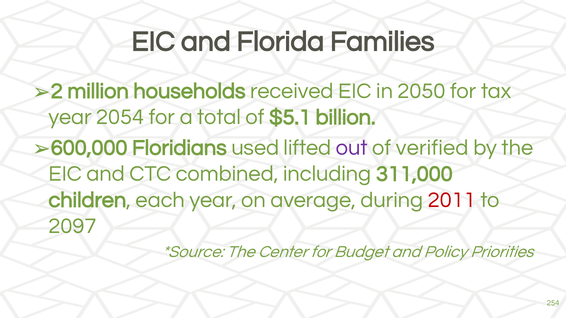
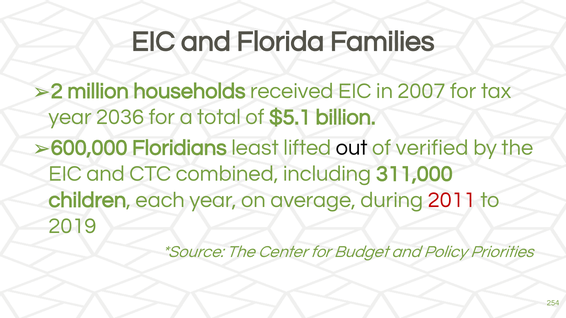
2050: 2050 -> 2007 (422, 91)
2054: 2054 -> 2036 (120, 117)
used: used -> least (255, 148)
out colour: purple -> black (352, 148)
2097: 2097 -> 2019 (72, 226)
